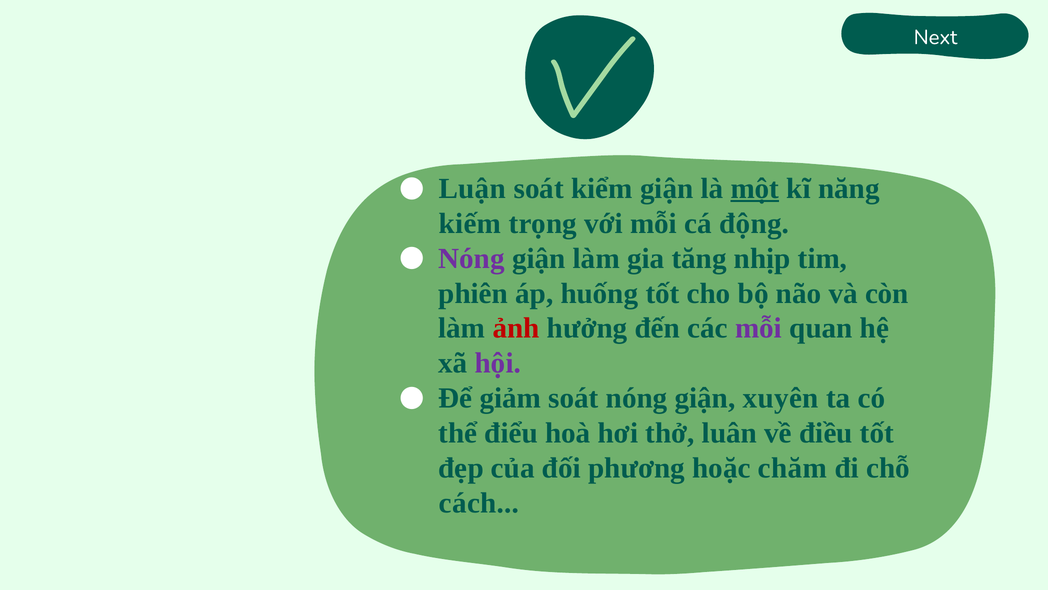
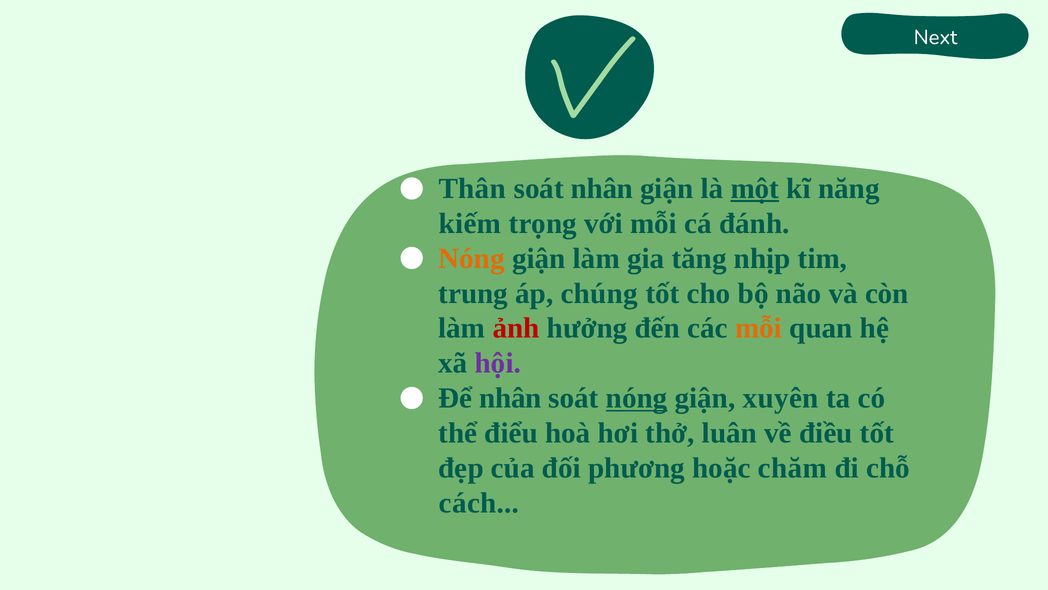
Luận: Luận -> Thân (472, 188)
soát kiểm: kiểm -> nhân (602, 188)
động: động -> đánh (754, 223)
Nóng colour: purple -> orange (472, 258)
phiên: phiên -> trung (473, 293)
huống: huống -> chúng (599, 293)
mỗi colour: purple -> orange (759, 328)
Để giảm: giảm -> nhân (510, 398)
nóng underline: none -> present (637, 398)
